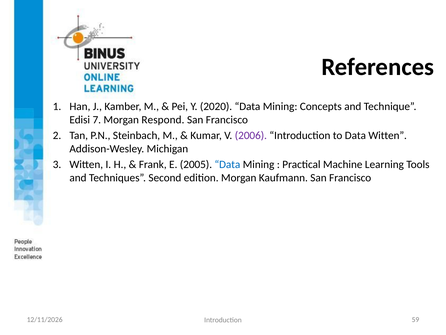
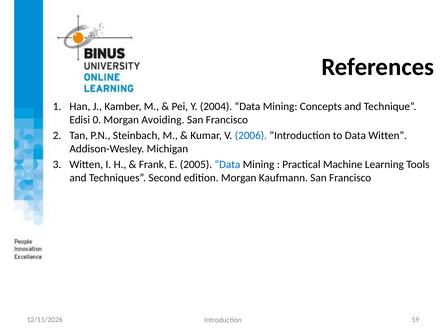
2020: 2020 -> 2004 (216, 106)
7: 7 -> 0 (97, 120)
Respond: Respond -> Avoiding (163, 120)
2006 colour: purple -> blue (251, 135)
